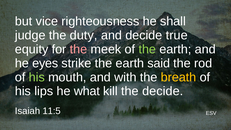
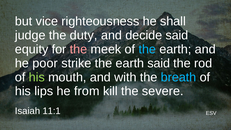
decide true: true -> said (177, 35)
the colour: light green -> light blue (147, 49)
eyes: eyes -> poor (45, 63)
breath colour: yellow -> light blue (178, 77)
what: what -> from (87, 91)
the decide: decide -> severe (163, 91)
11:5: 11:5 -> 11:1 (52, 111)
